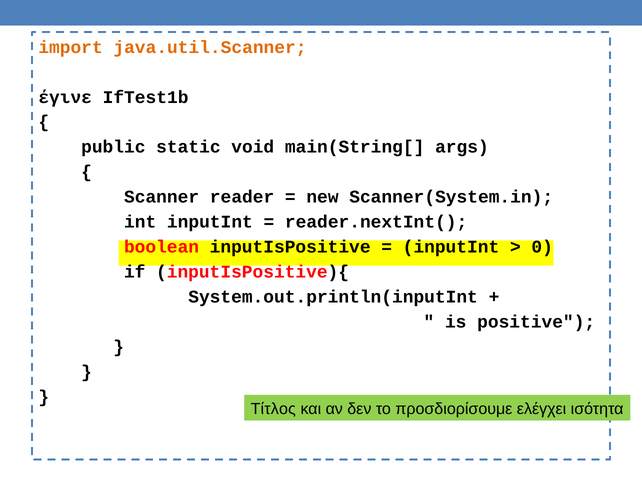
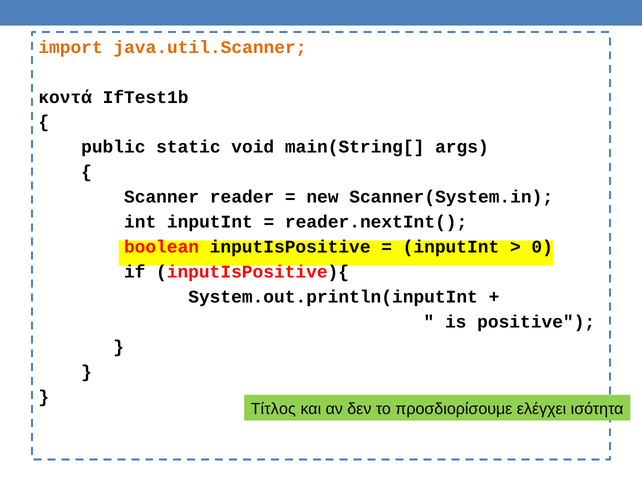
έγινε: έγινε -> κοντά (65, 97)
